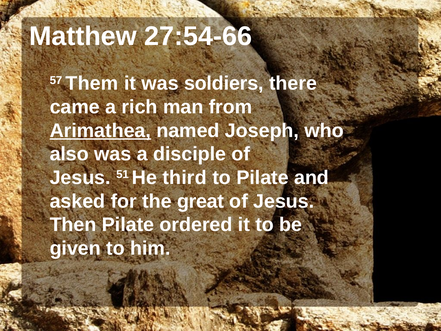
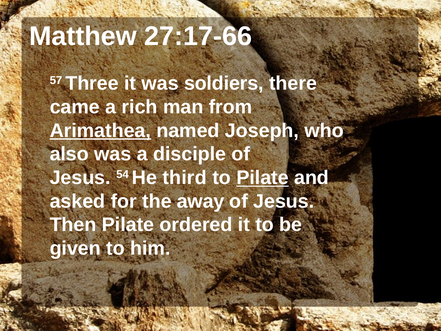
27:54-66: 27:54-66 -> 27:17-66 (198, 36)
Them: Them -> Three (92, 83)
51: 51 -> 54 (122, 174)
Pilate underline: none -> present (263, 178)
great: great -> away (201, 201)
